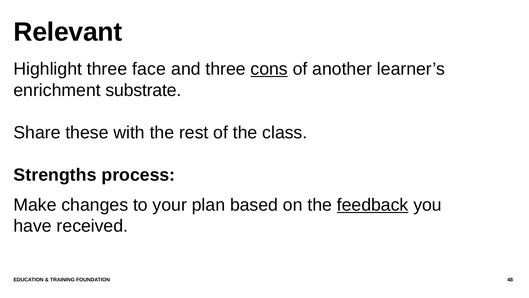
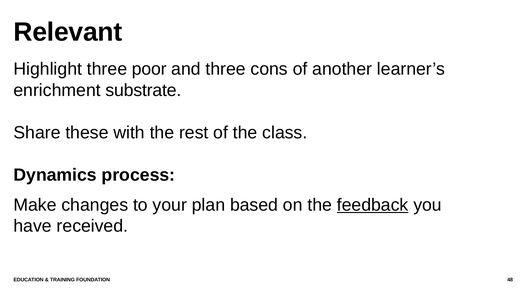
face: face -> poor (149, 69)
cons underline: present -> none (269, 69)
Strengths: Strengths -> Dynamics (55, 175)
